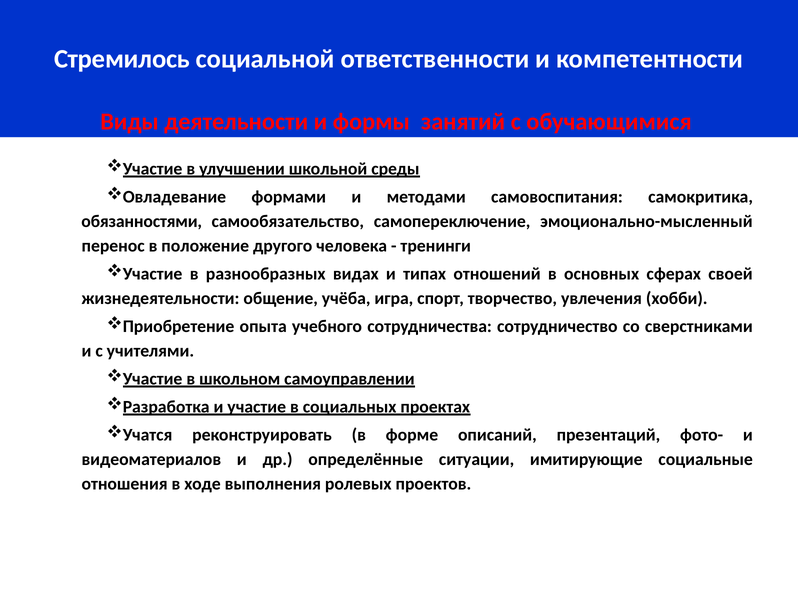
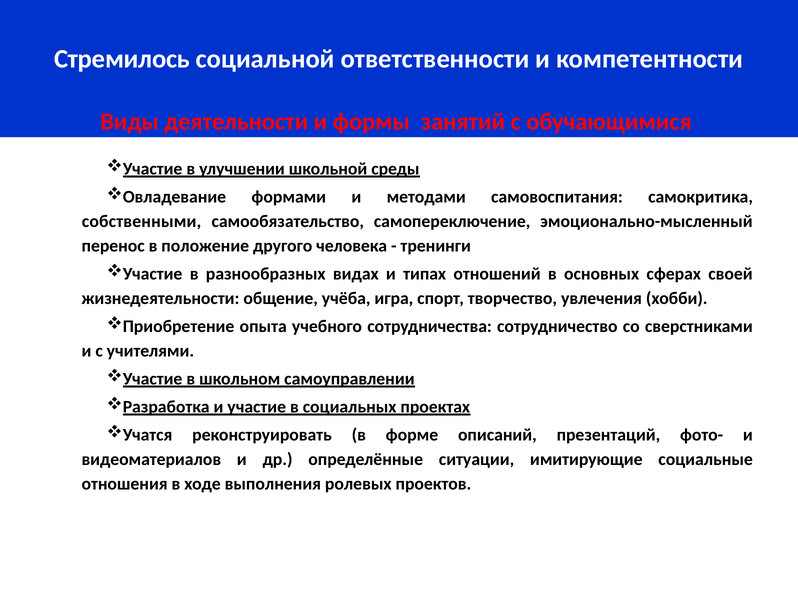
обязанностями: обязанностями -> собственными (142, 221)
